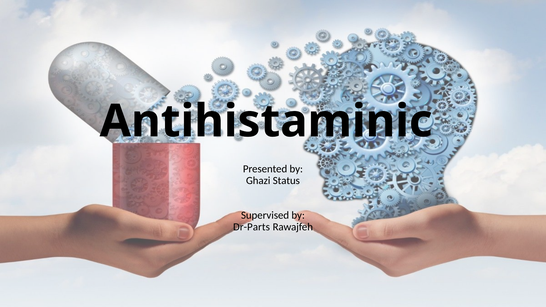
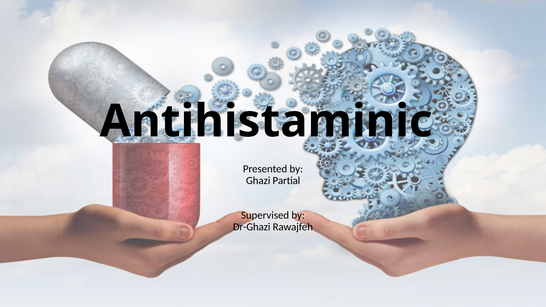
Status: Status -> Partial (286, 181)
Dr-Parts: Dr-Parts -> Dr-Ghazi (252, 227)
